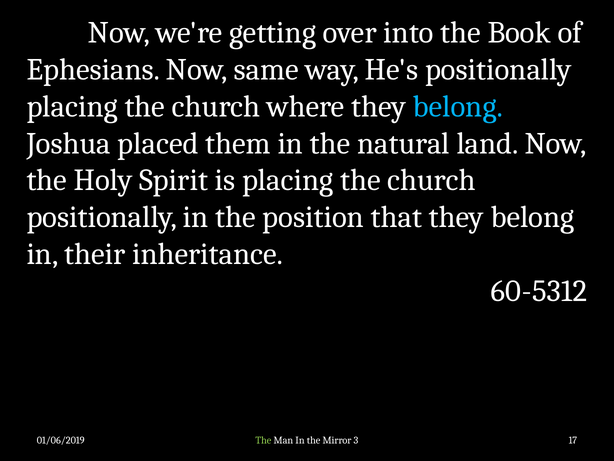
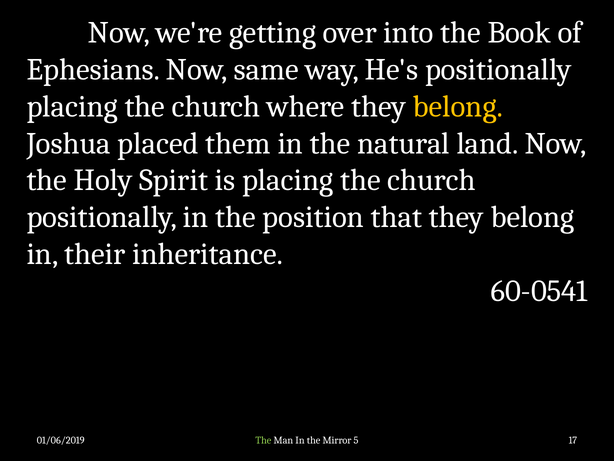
belong colour: light blue -> yellow (458, 106)
60-5312: 60-5312 -> 60-0541 (539, 291)
3: 3 -> 5 (356, 440)
